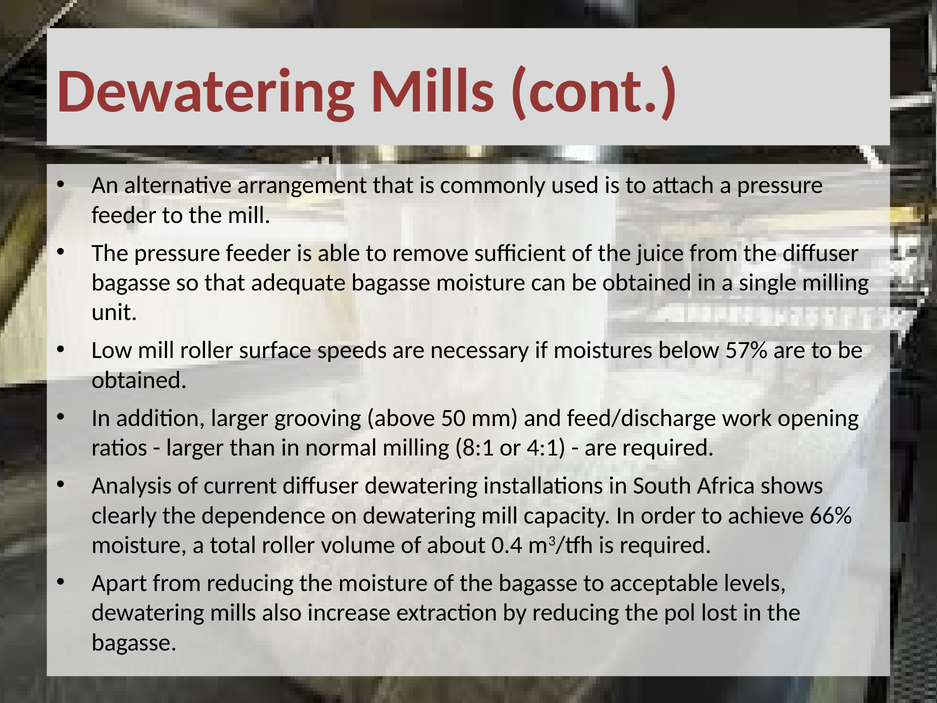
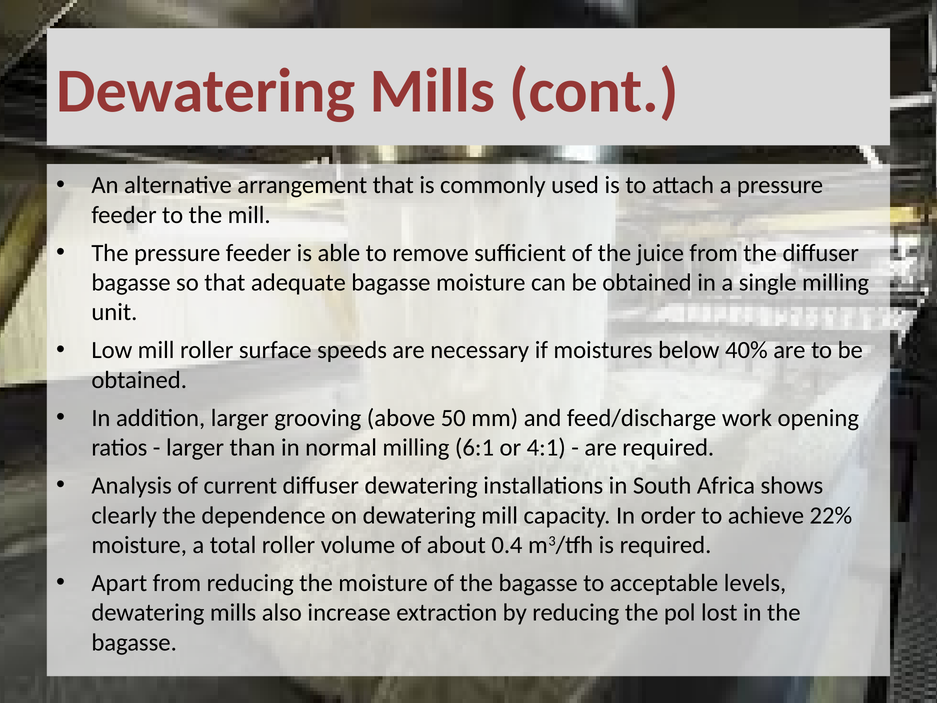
57%: 57% -> 40% (746, 350)
8:1: 8:1 -> 6:1 (474, 448)
66%: 66% -> 22% (831, 515)
